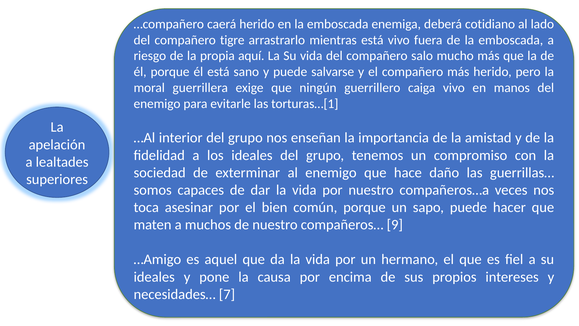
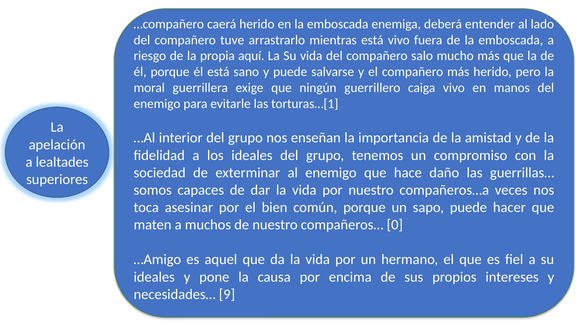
cotidiano: cotidiano -> entender (490, 24)
tigre: tigre -> tuve (232, 40)
9: 9 -> 0 (395, 225)
7: 7 -> 9 (227, 294)
